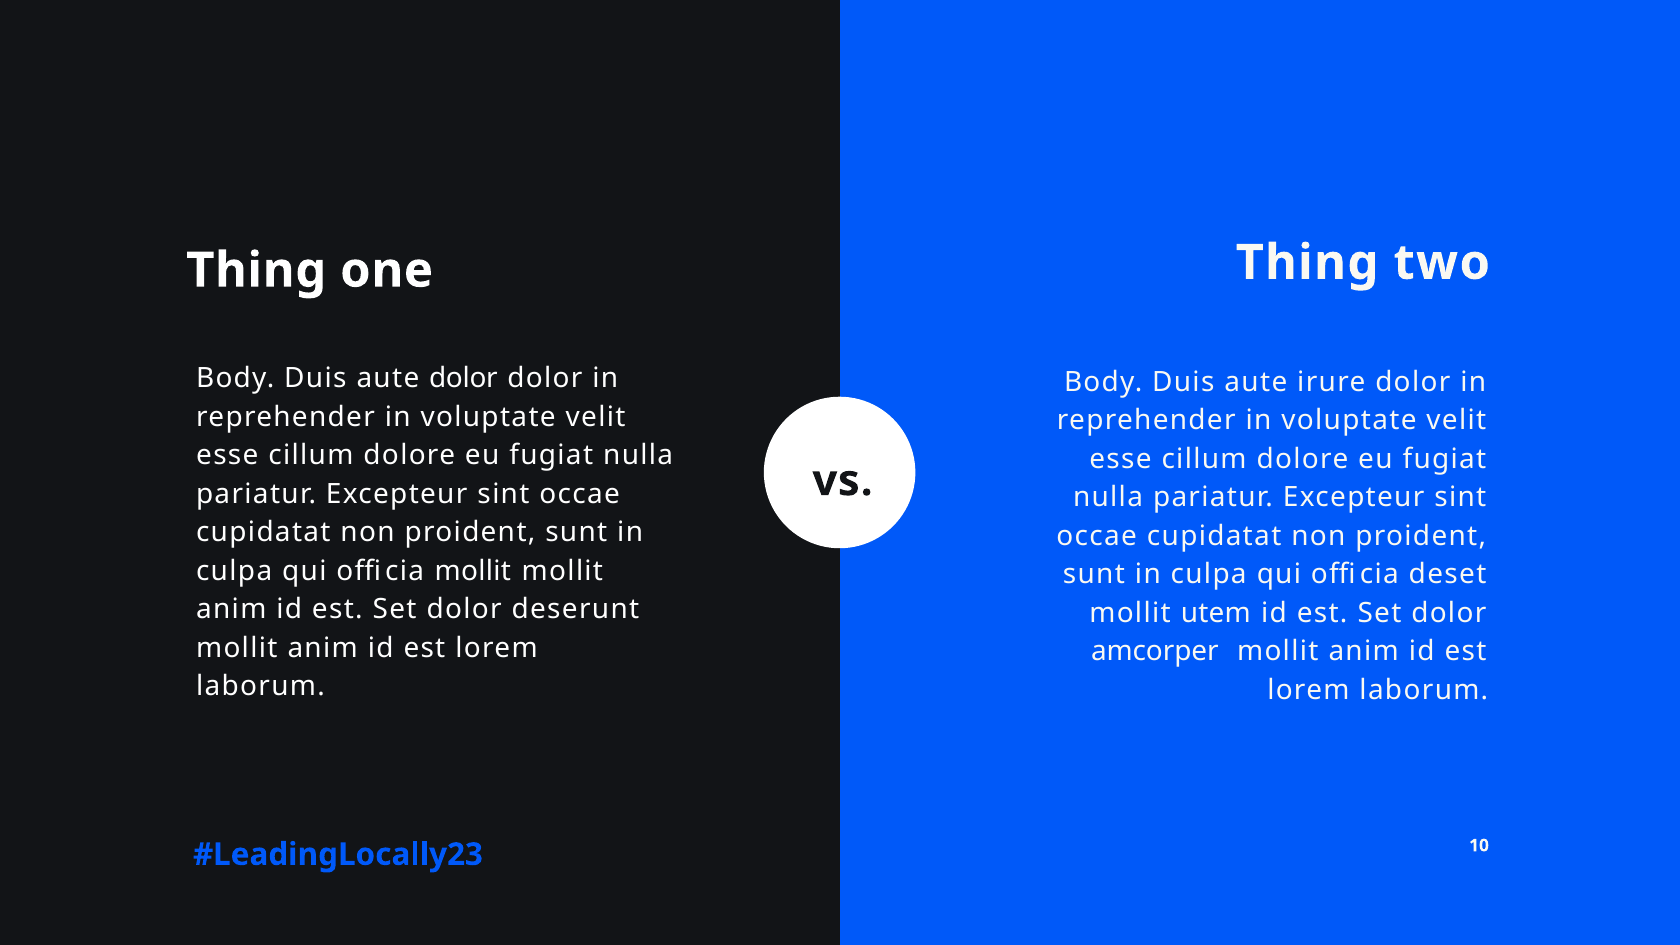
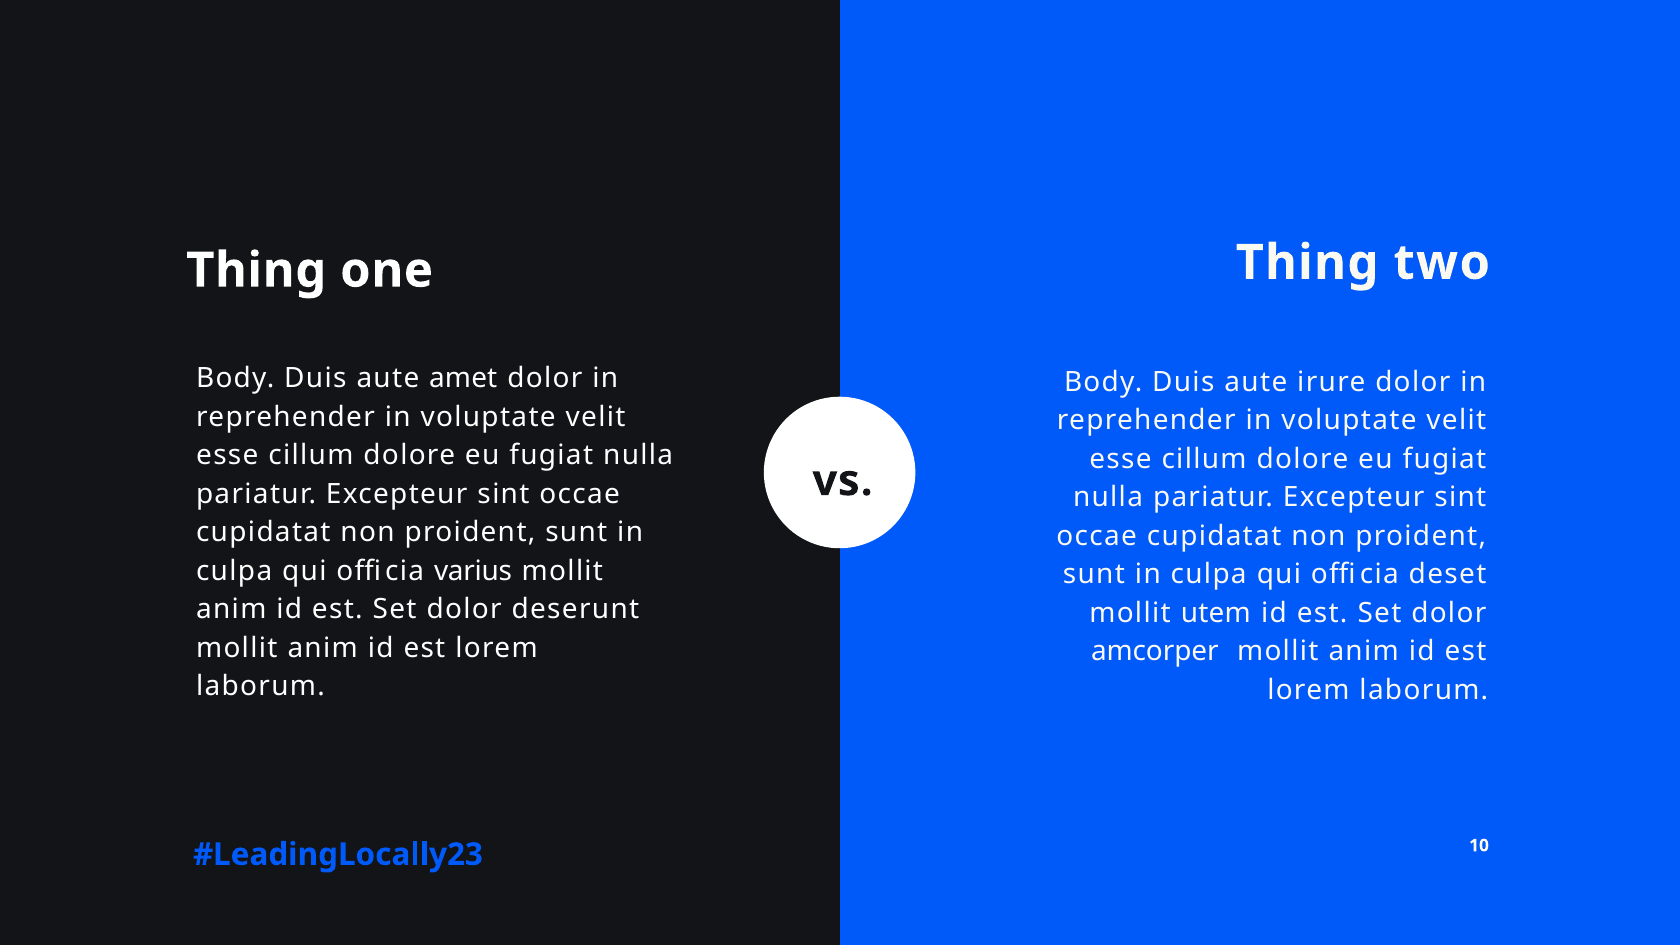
aute dolor: dolor -> amet (463, 378)
officia mollit: mollit -> varius (473, 571)
